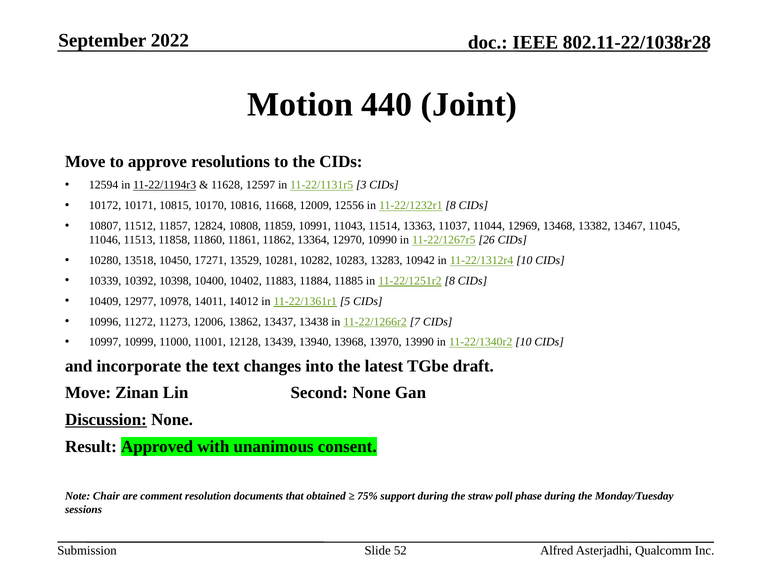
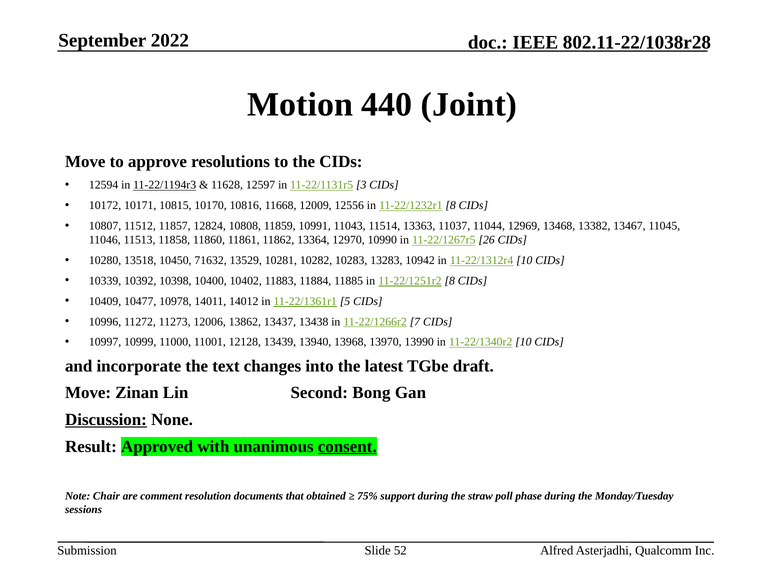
17271: 17271 -> 71632 (211, 260)
12977: 12977 -> 10477 (140, 301)
Second None: None -> Bong (371, 393)
consent underline: none -> present (347, 446)
